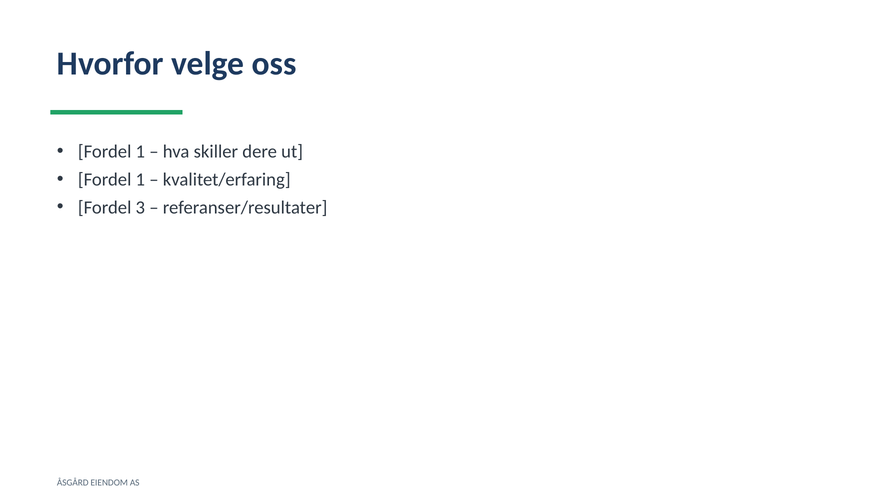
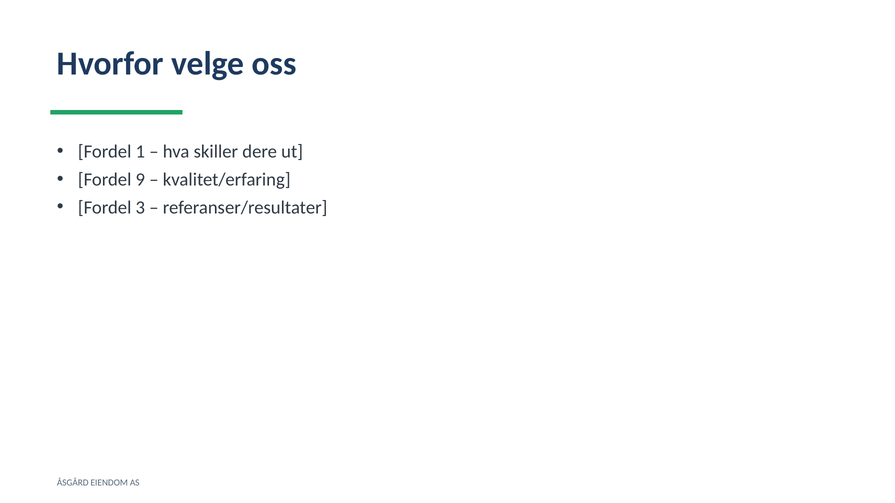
1: 1 -> 9 (140, 180)
